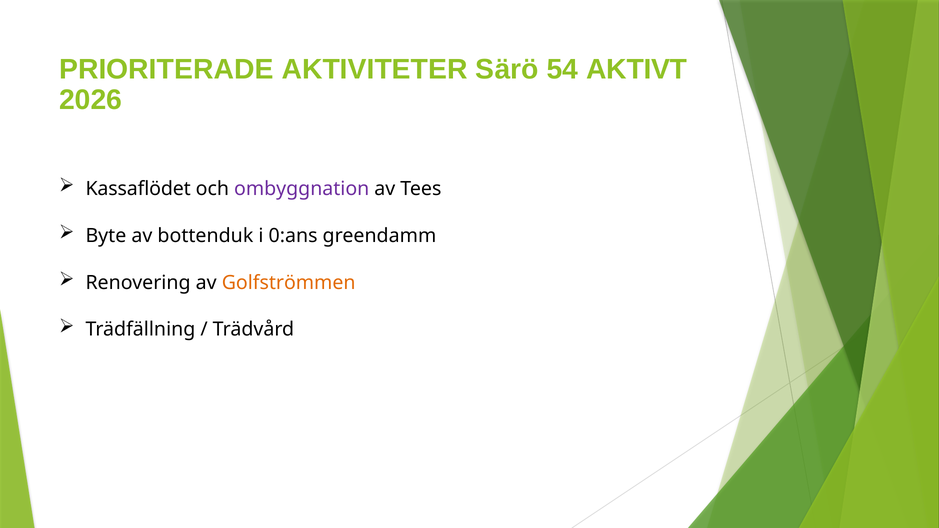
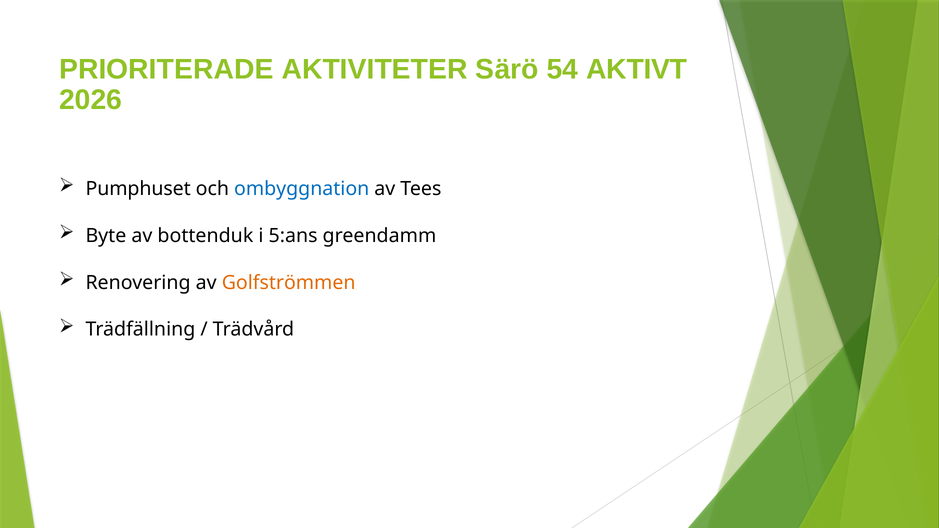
Kassaflödet: Kassaflödet -> Pumphuset (138, 189)
ombyggnation colour: purple -> blue (302, 189)
0:ans: 0:ans -> 5:ans (293, 236)
